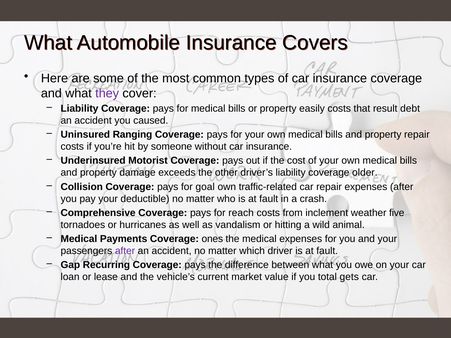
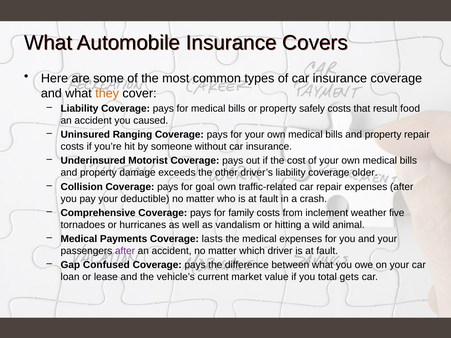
they colour: purple -> orange (107, 93)
easily: easily -> safely (312, 109)
debt: debt -> food (410, 109)
reach: reach -> family (241, 213)
ones: ones -> lasts (212, 239)
Recurring: Recurring -> Confused (106, 265)
